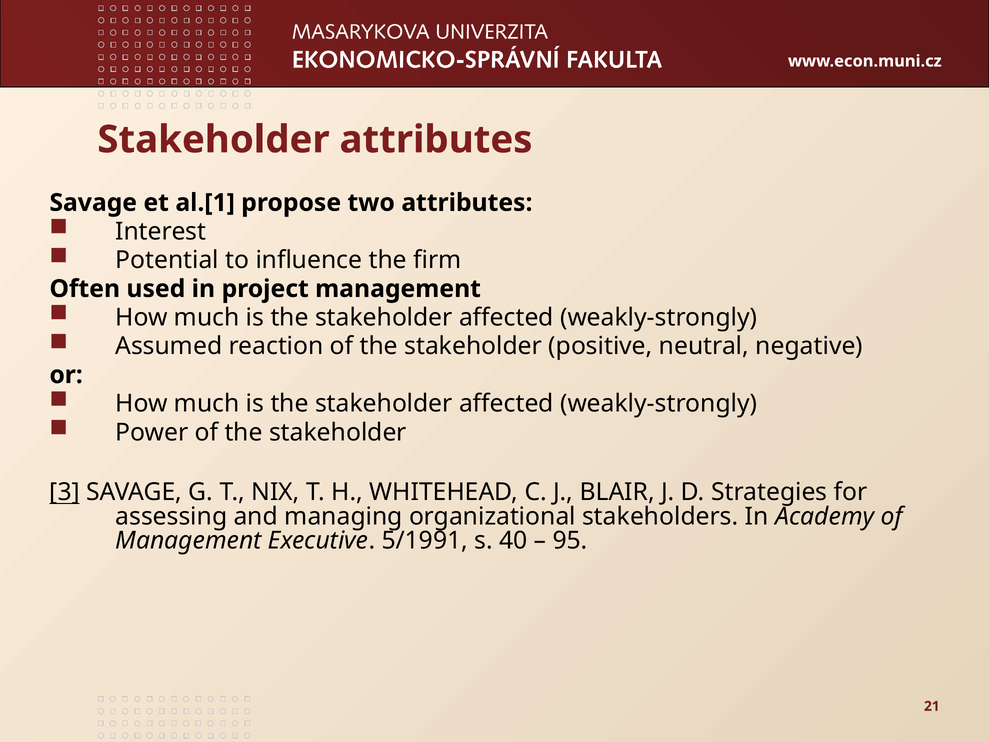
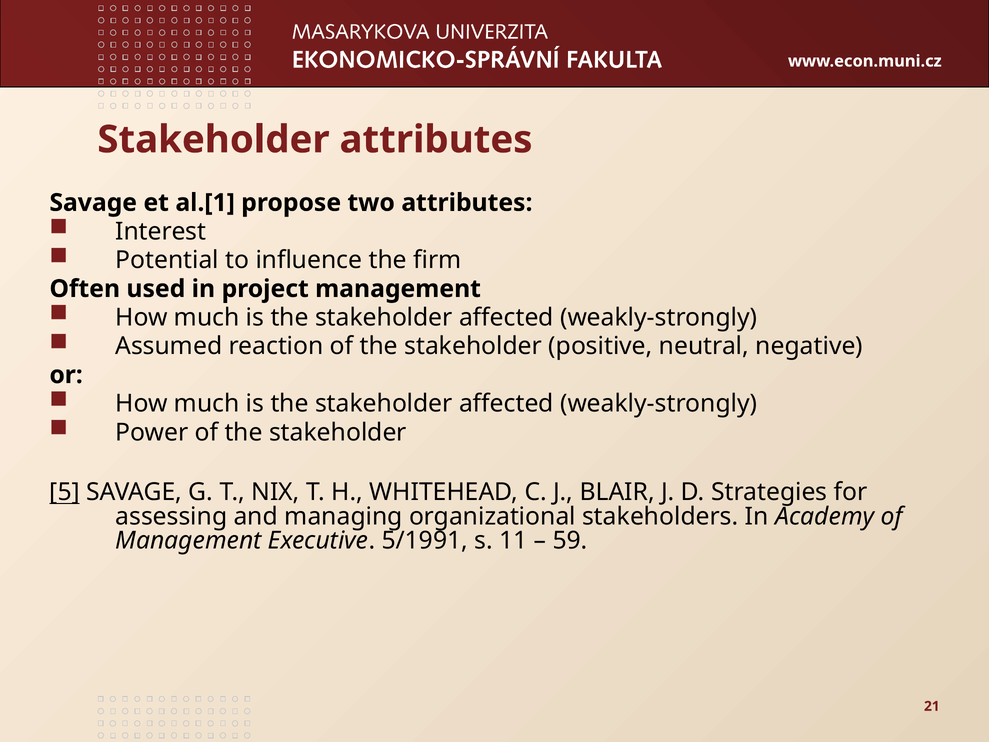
3: 3 -> 5 (65, 492)
40: 40 -> 11 (513, 540)
95: 95 -> 59 (570, 540)
